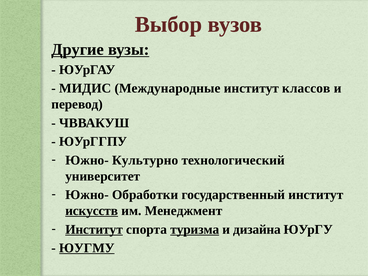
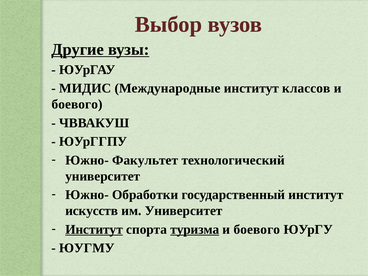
перевод: перевод -> боевого (77, 104)
Культурно: Культурно -> Факультет (145, 160)
искусств underline: present -> none (92, 211)
им Менеджмент: Менеджмент -> Университет (184, 211)
дизайна: дизайна -> боевого (257, 229)
ЮУГМУ underline: present -> none (87, 248)
